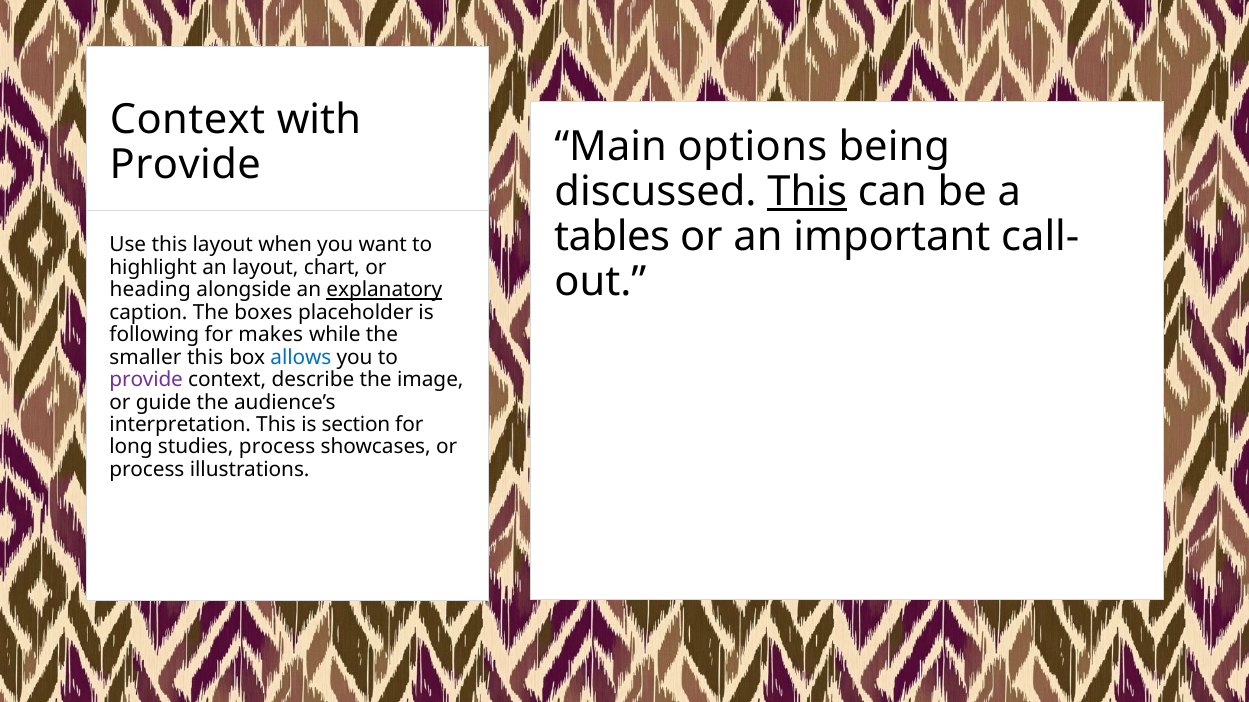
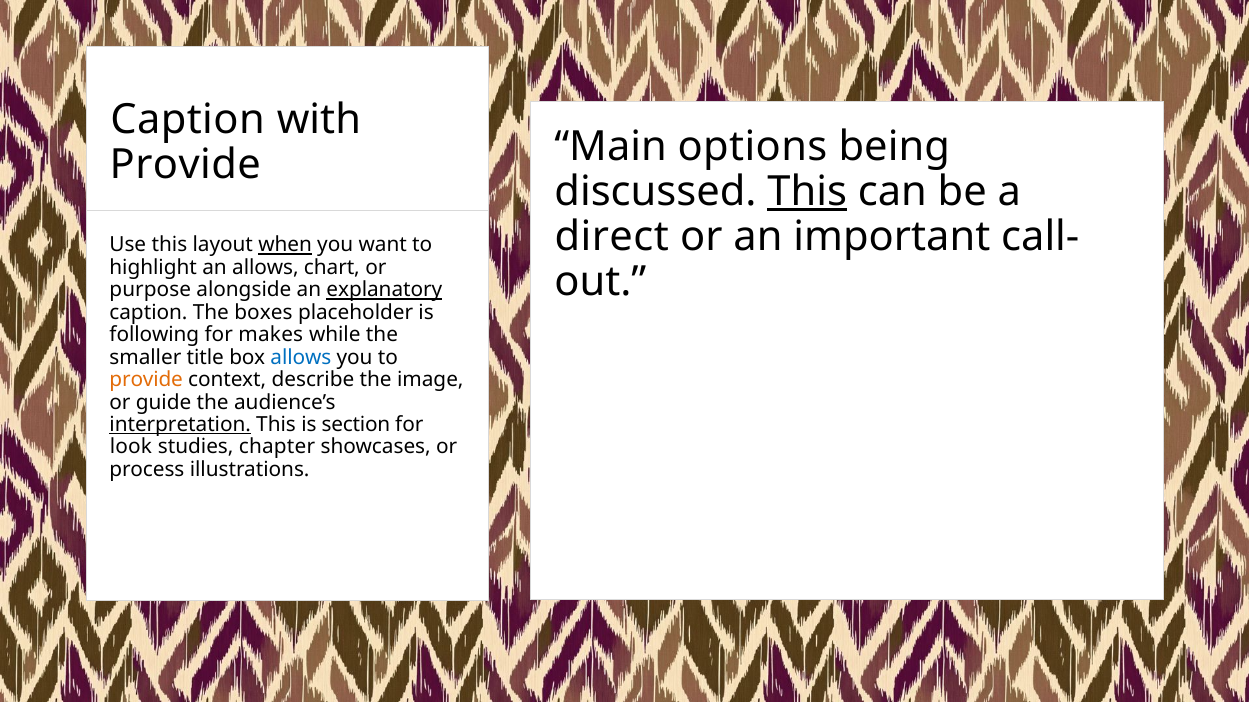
Context: Context -> Caption (188, 120)
tables: tables -> direct (612, 237)
when underline: none -> present (285, 245)
an layout: layout -> allows (265, 268)
heading: heading -> purpose (150, 290)
smaller this: this -> title (205, 358)
provide colour: purple -> orange (146, 380)
interpretation underline: none -> present (180, 425)
long: long -> look (131, 447)
studies process: process -> chapter (277, 447)
